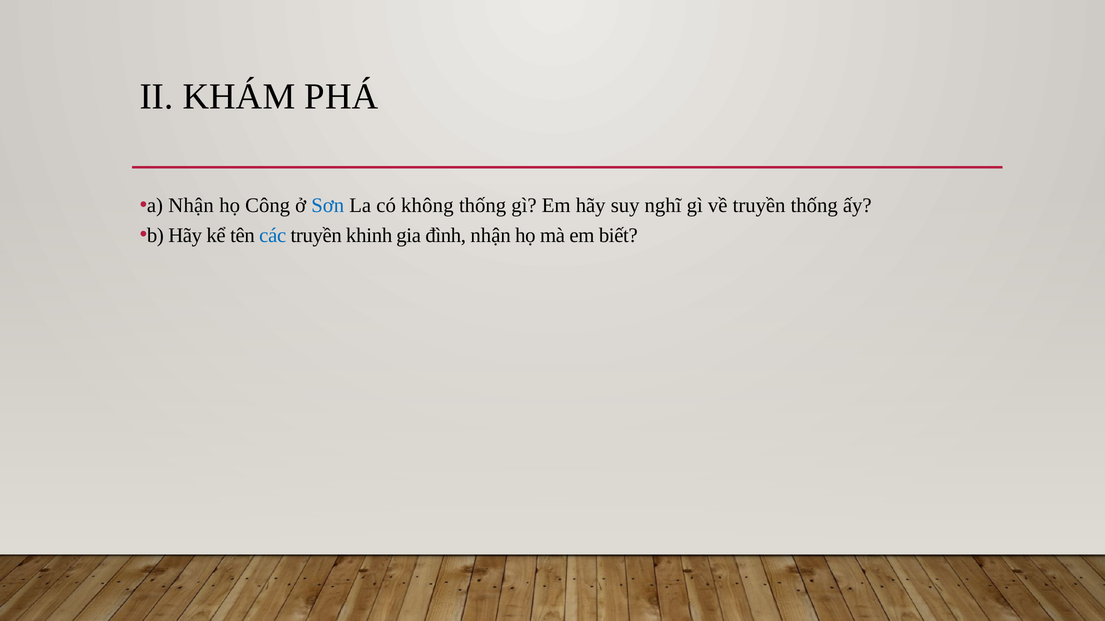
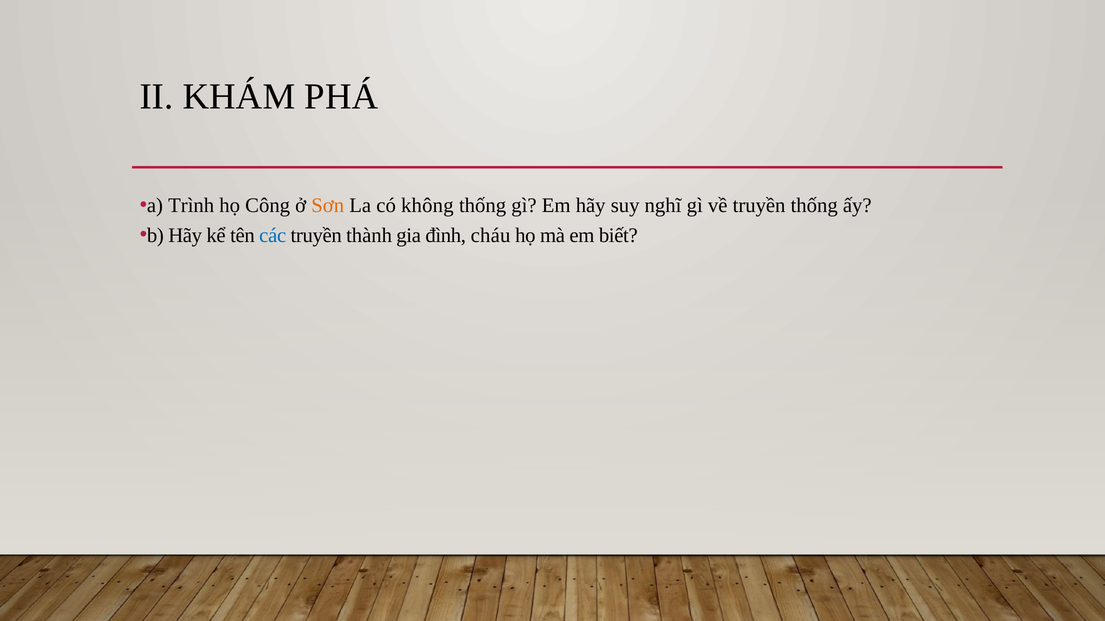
a Nhận: Nhận -> Trình (191, 206)
Sơn colour: blue -> orange (328, 206)
khinh: khinh -> thành (369, 235)
đình nhận: nhận -> cháu (491, 235)
